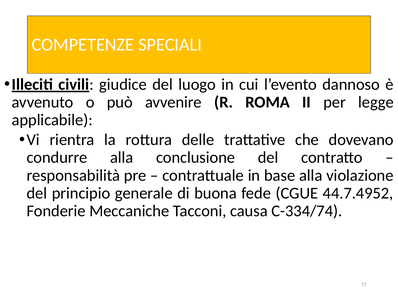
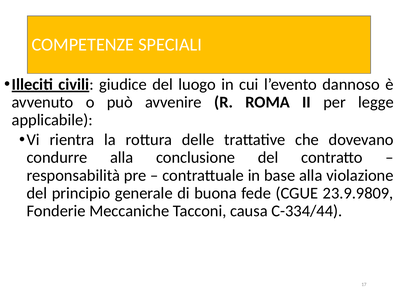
44.7.4952: 44.7.4952 -> 23.9.9809 (358, 193)
C-334/74: C-334/74 -> C-334/44 (307, 210)
